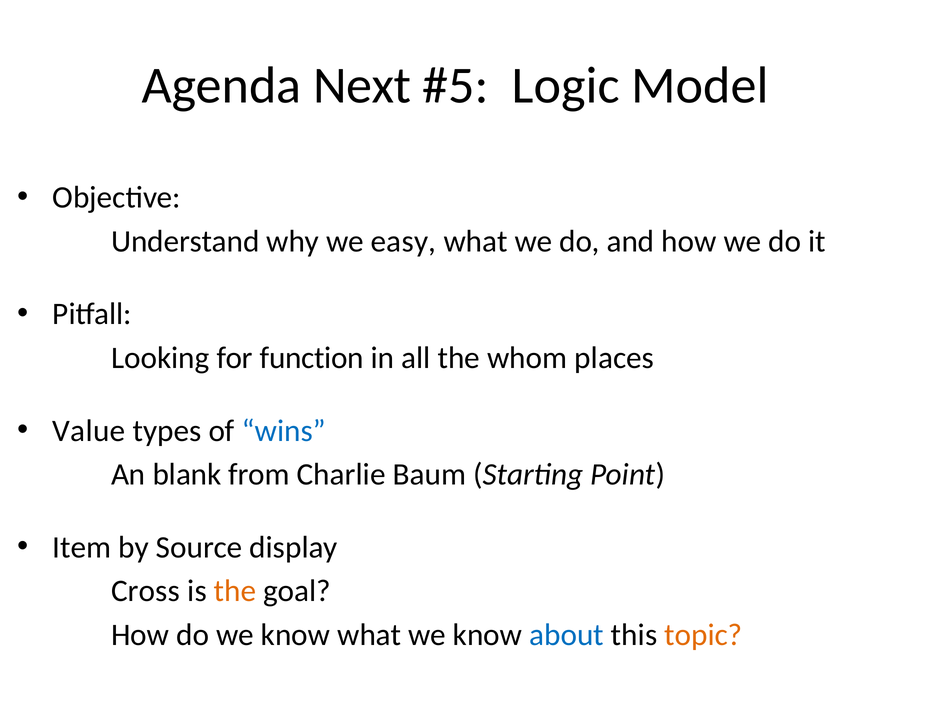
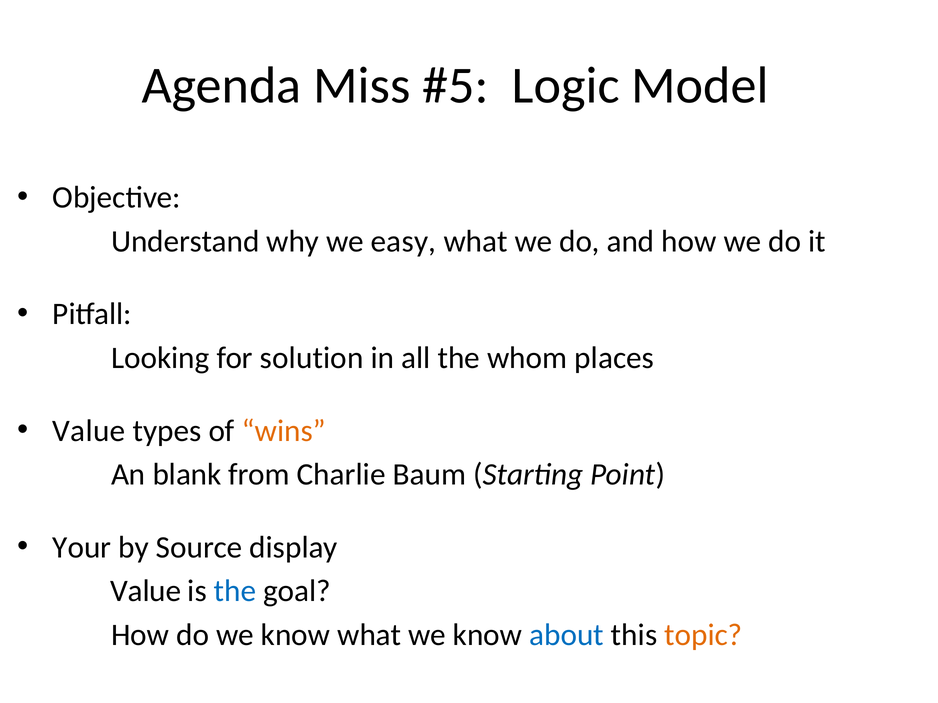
Next: Next -> Miss (362, 86)
function: function -> solution (312, 358)
wins colour: blue -> orange (284, 431)
Item: Item -> Your (82, 548)
Cross: Cross -> Value (146, 591)
the colour: orange -> blue (235, 591)
